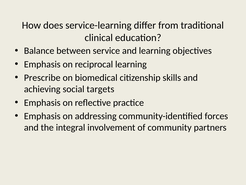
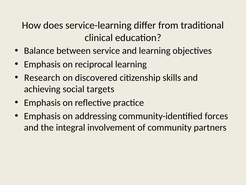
Prescribe: Prescribe -> Research (42, 77)
biomedical: biomedical -> discovered (96, 77)
